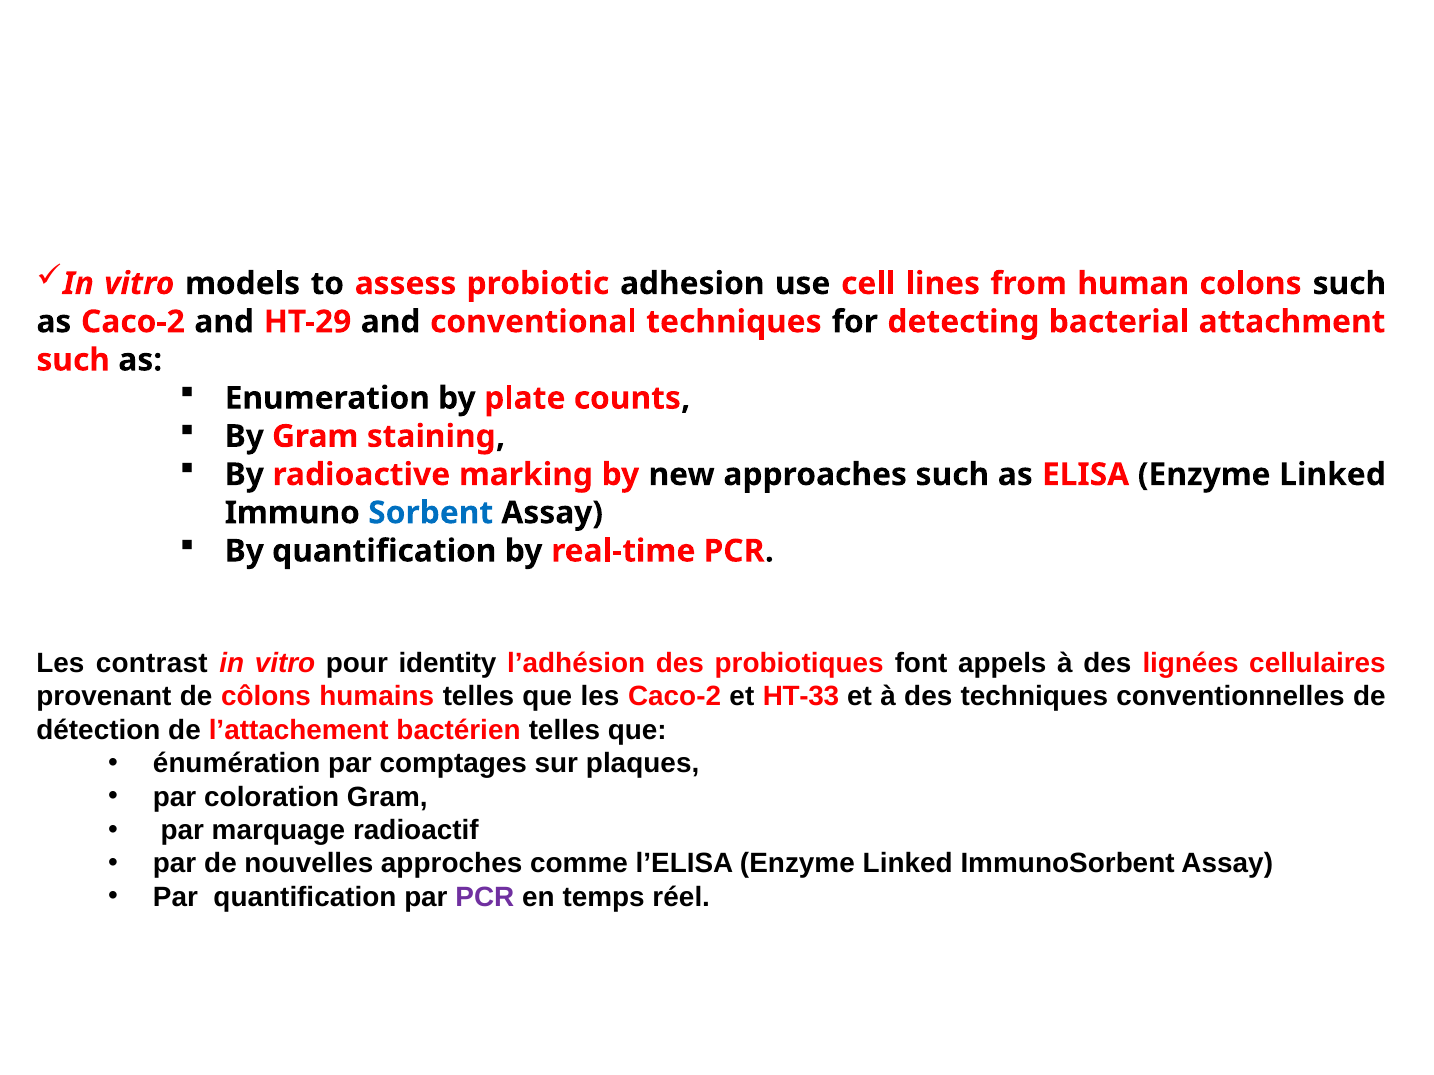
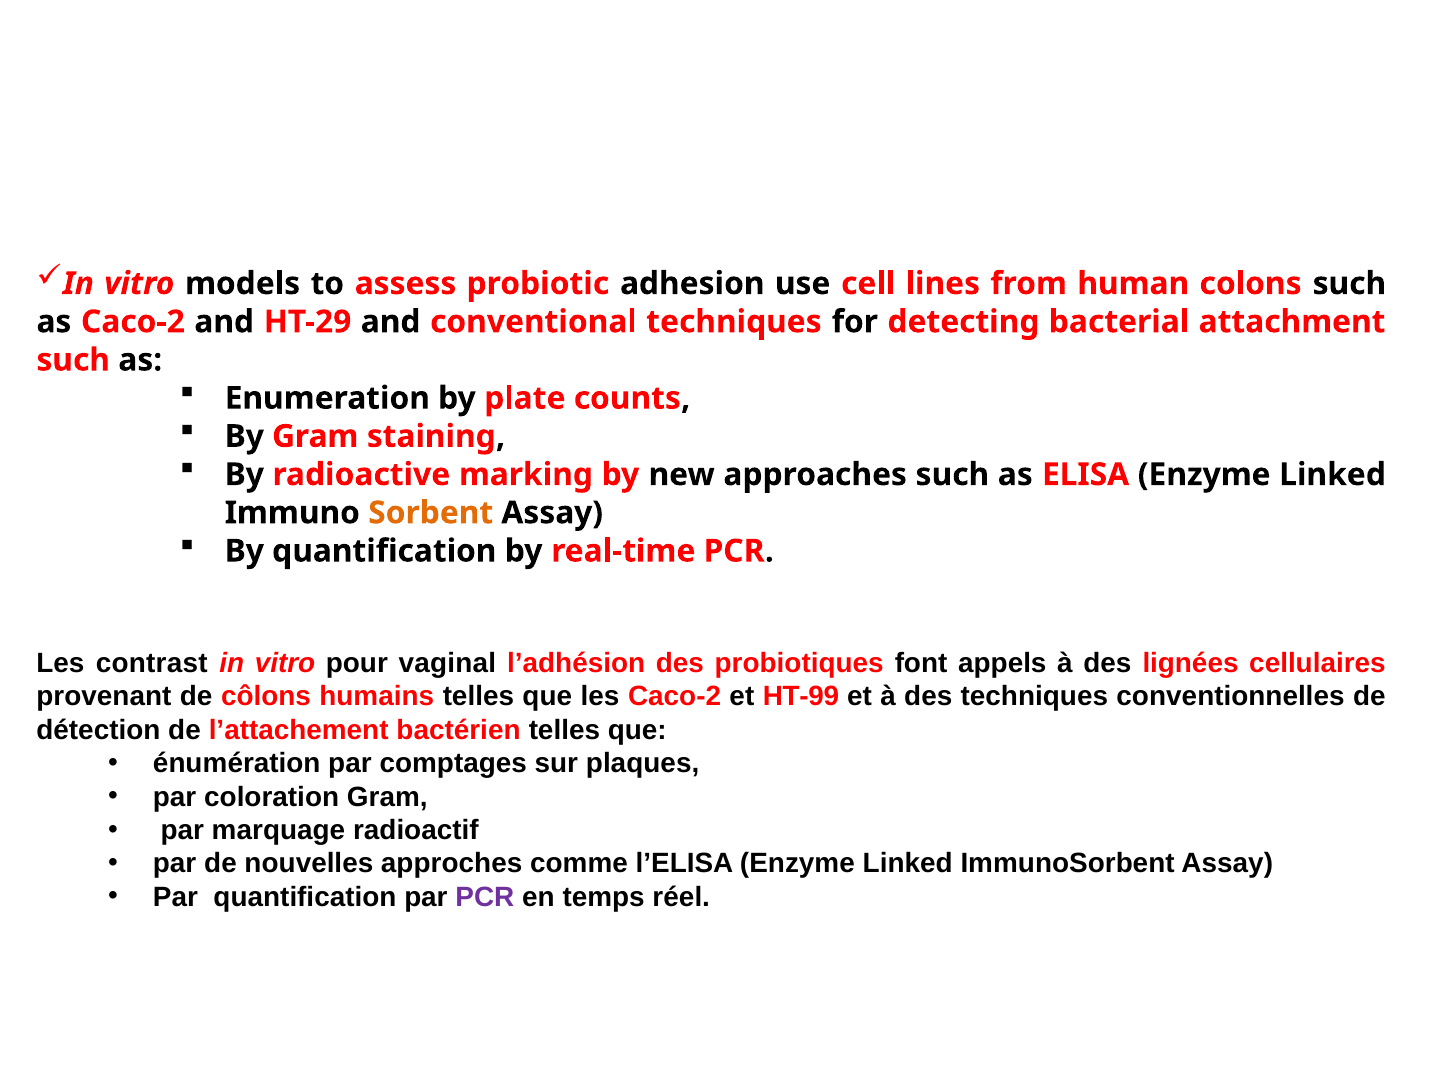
Sorbent colour: blue -> orange (431, 513)
identity: identity -> vaginal (447, 663)
HT-33: HT-33 -> HT-99 (801, 697)
